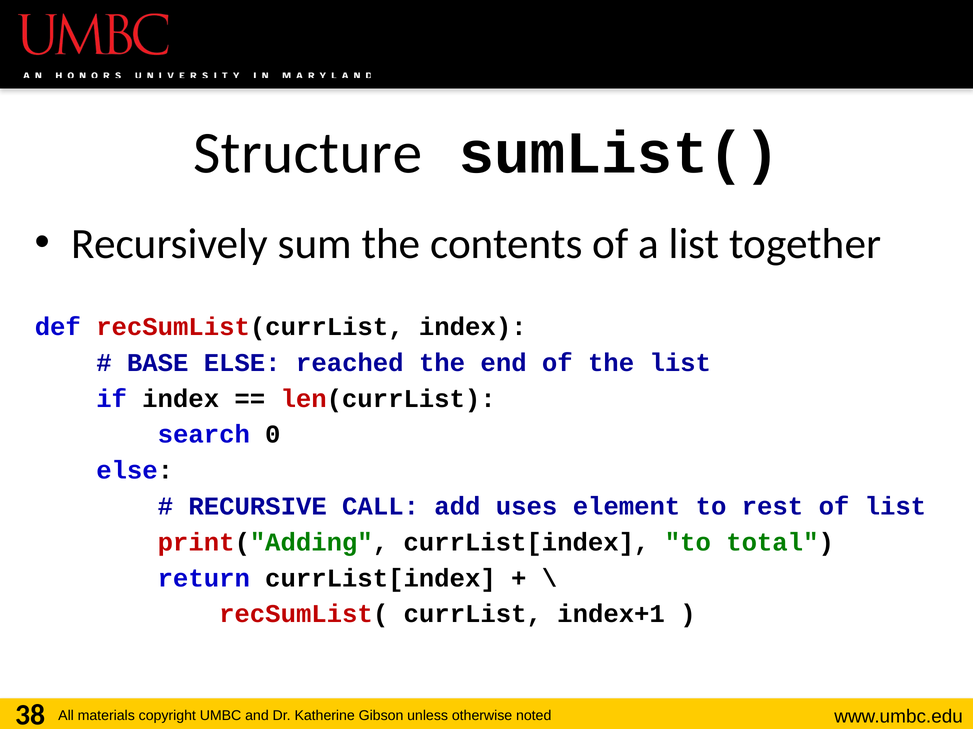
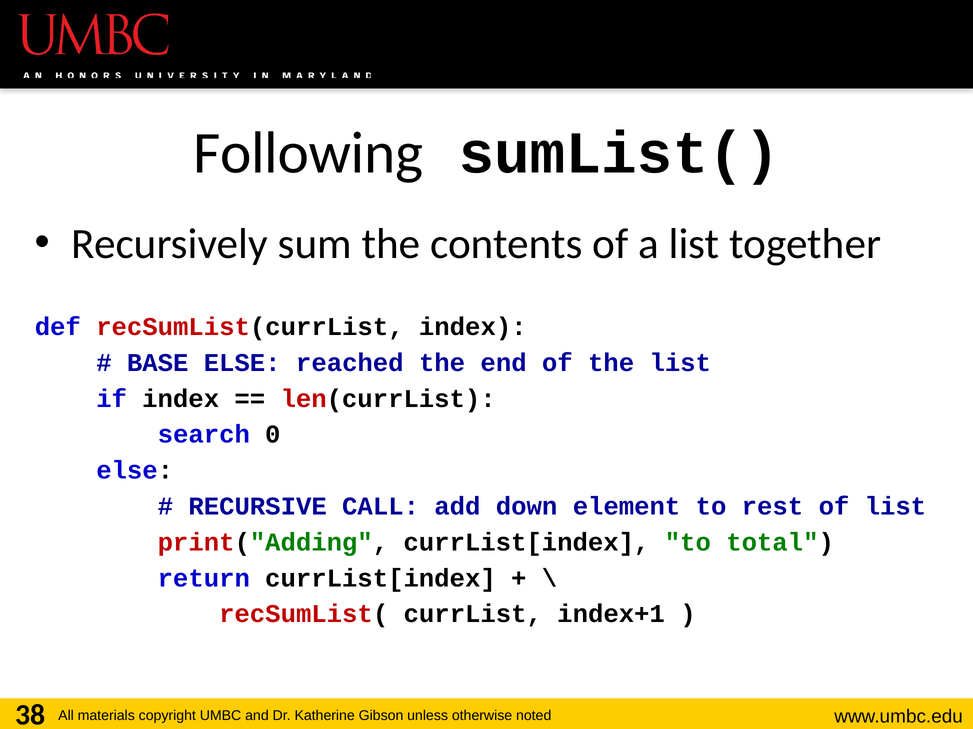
Structure: Structure -> Following (308, 154)
uses: uses -> down (527, 507)
